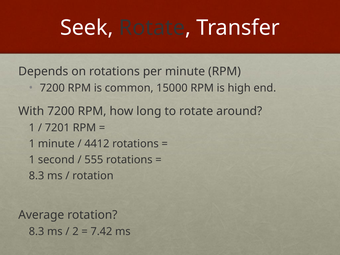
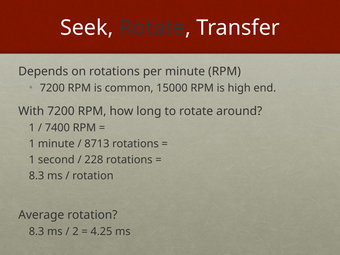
7201: 7201 -> 7400 (57, 128)
4412: 4412 -> 8713 (97, 144)
555: 555 -> 228 (94, 160)
7.42: 7.42 -> 4.25 (101, 231)
